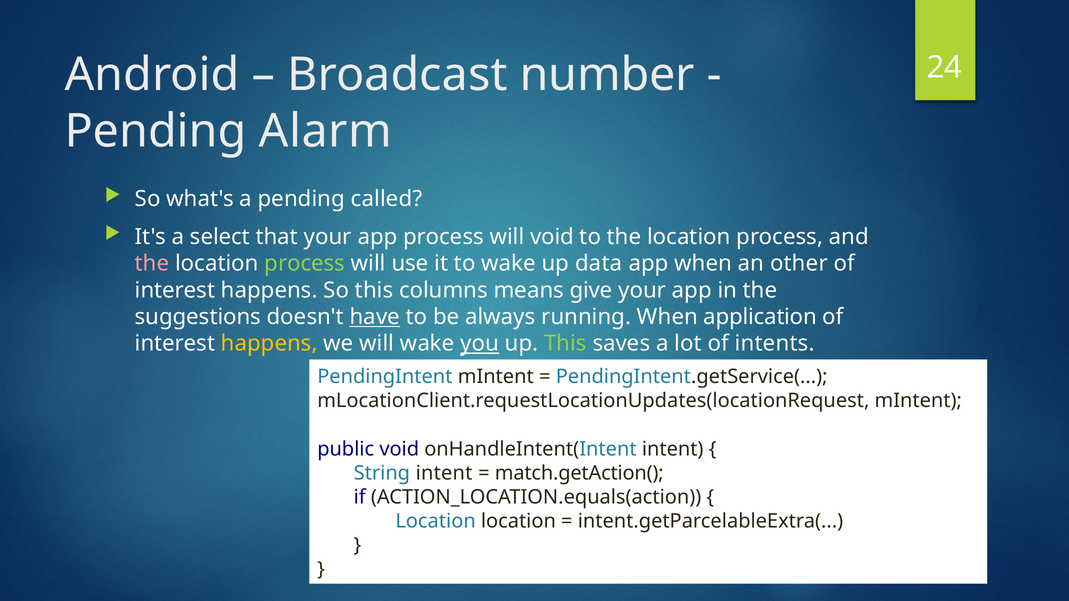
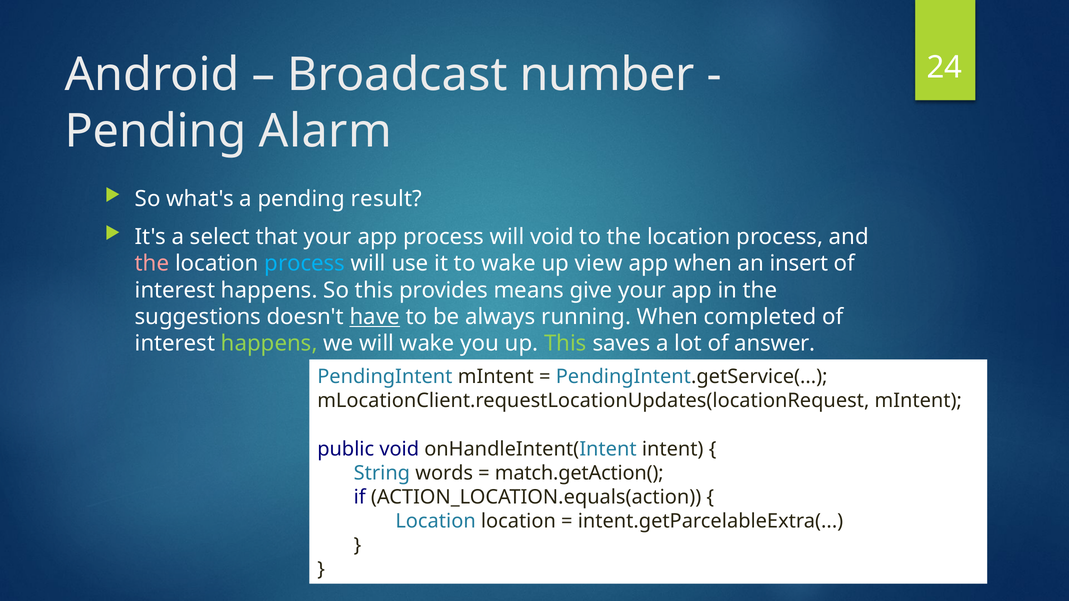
called: called -> result (386, 199)
process colour: light green -> light blue (305, 264)
data: data -> view (599, 264)
other: other -> insert (799, 264)
columns: columns -> provides (444, 290)
application: application -> completed (760, 317)
happens colour: yellow -> light green (269, 344)
you underline: present -> none (480, 344)
intents: intents -> answer (775, 344)
String intent: intent -> words (444, 473)
